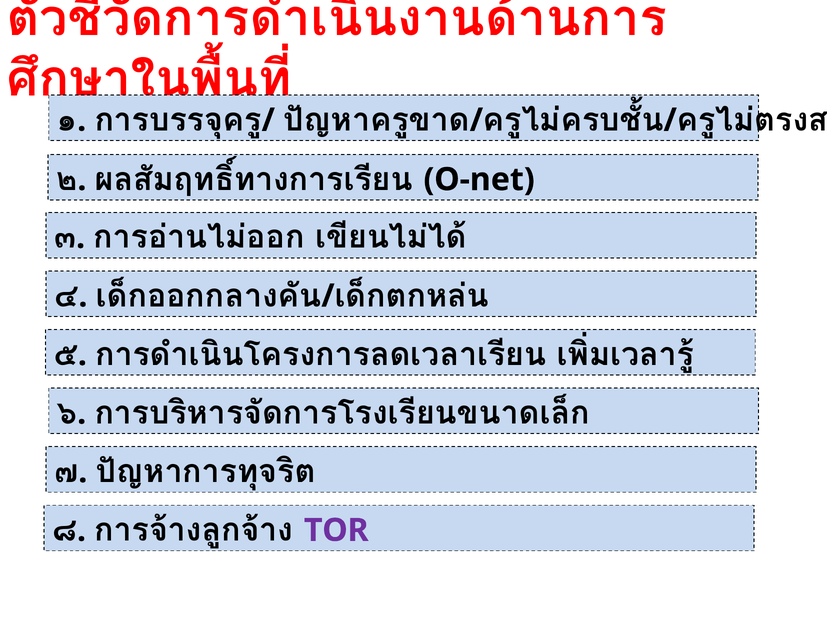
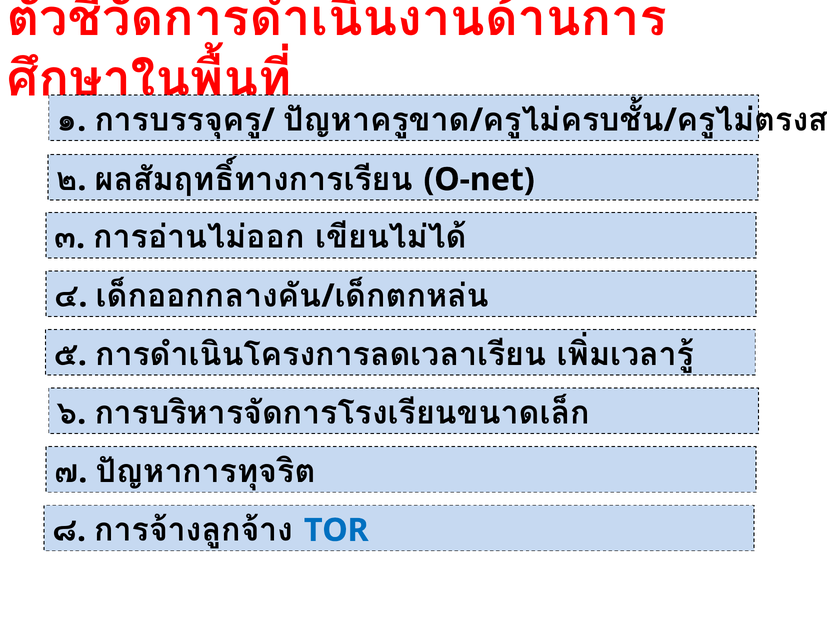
TOR colour: purple -> blue (336, 531)
